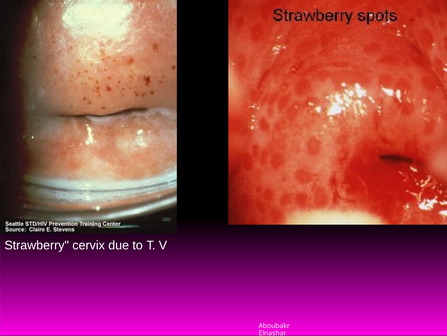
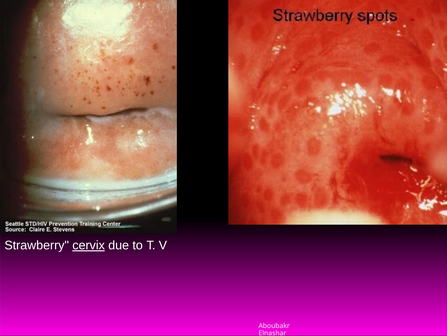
cervix underline: none -> present (89, 245)
